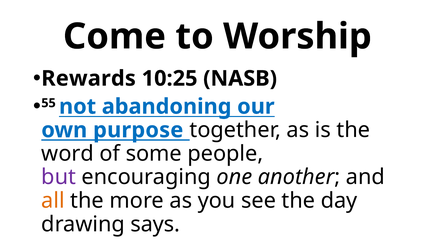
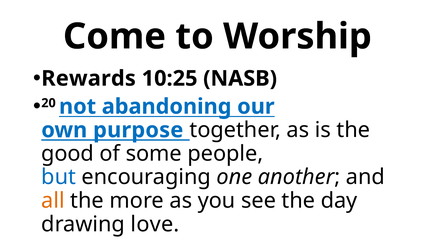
55: 55 -> 20 (49, 103)
word: word -> good (68, 153)
but colour: purple -> blue (59, 177)
says: says -> love (155, 224)
